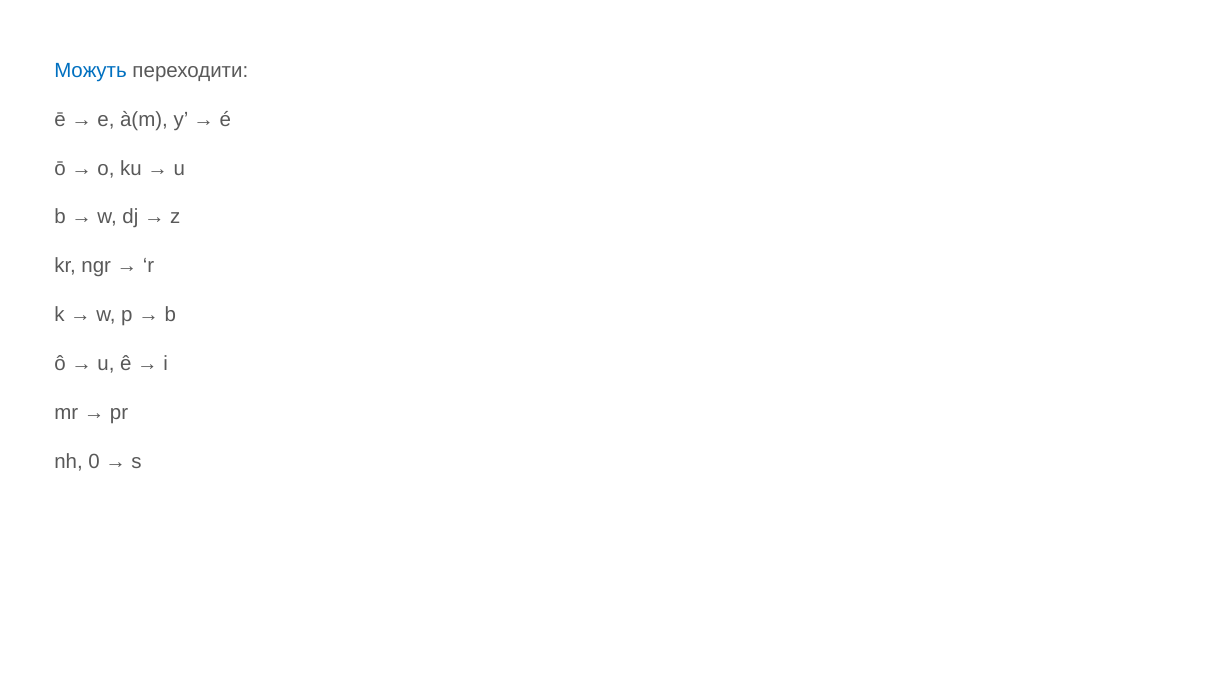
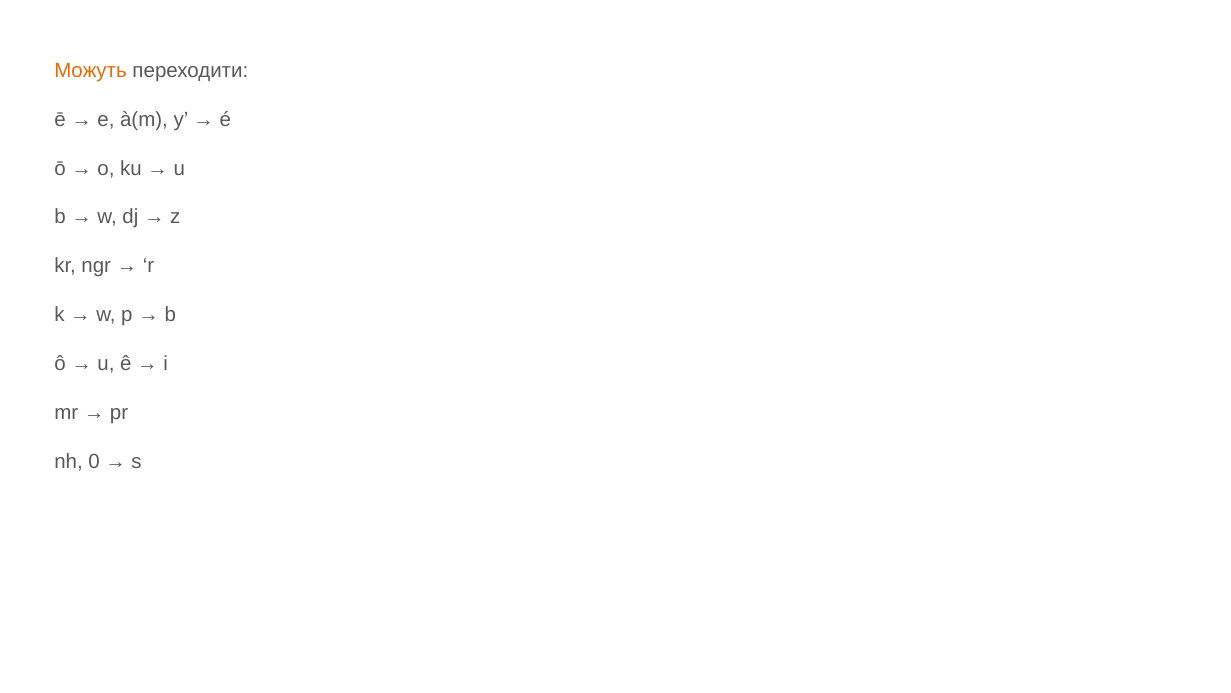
Можуть colour: blue -> orange (91, 71)
